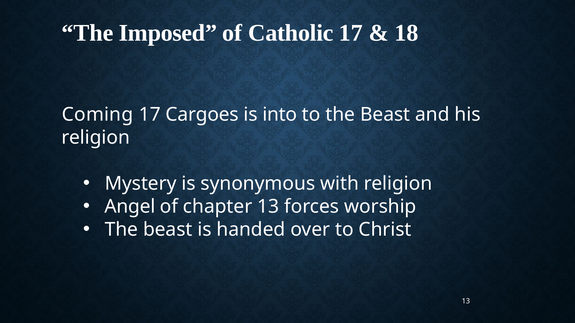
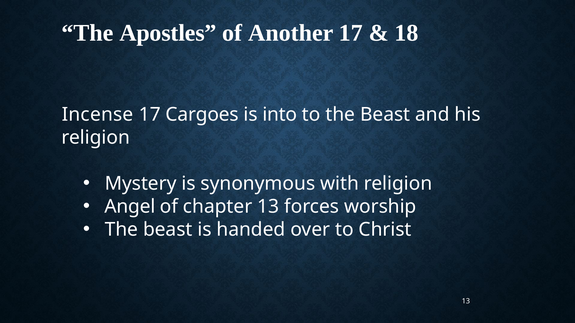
Imposed: Imposed -> Apostles (168, 33)
Catholic: Catholic -> Another (291, 33)
Coming: Coming -> Incense (98, 115)
